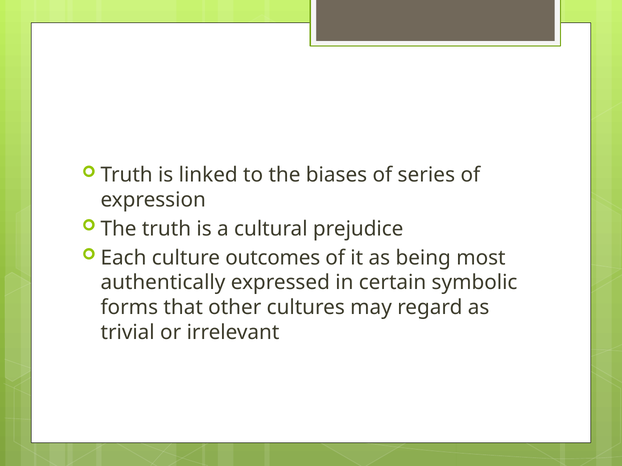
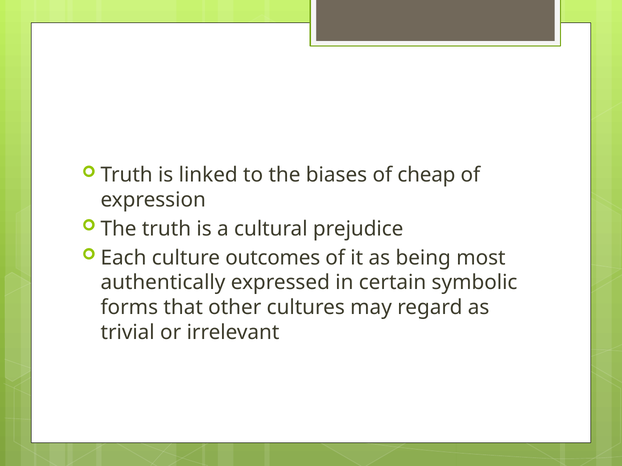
series: series -> cheap (426, 175)
